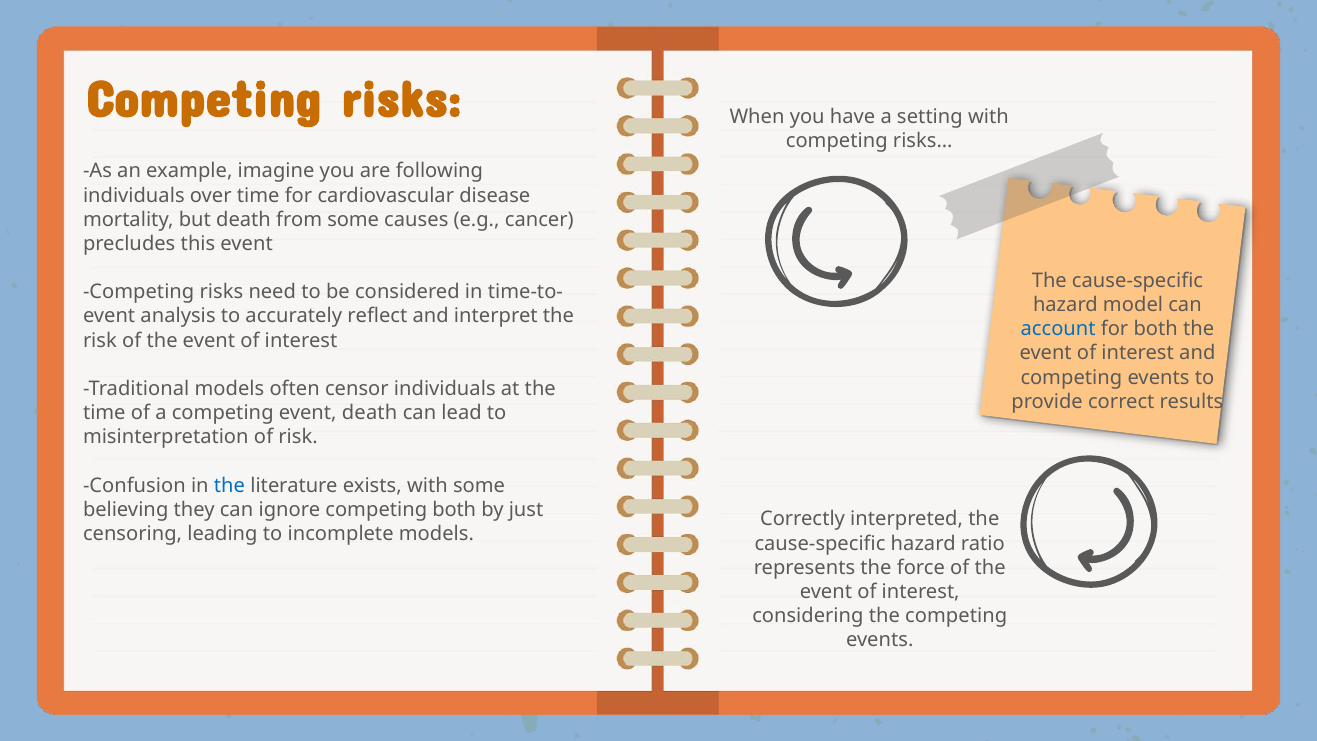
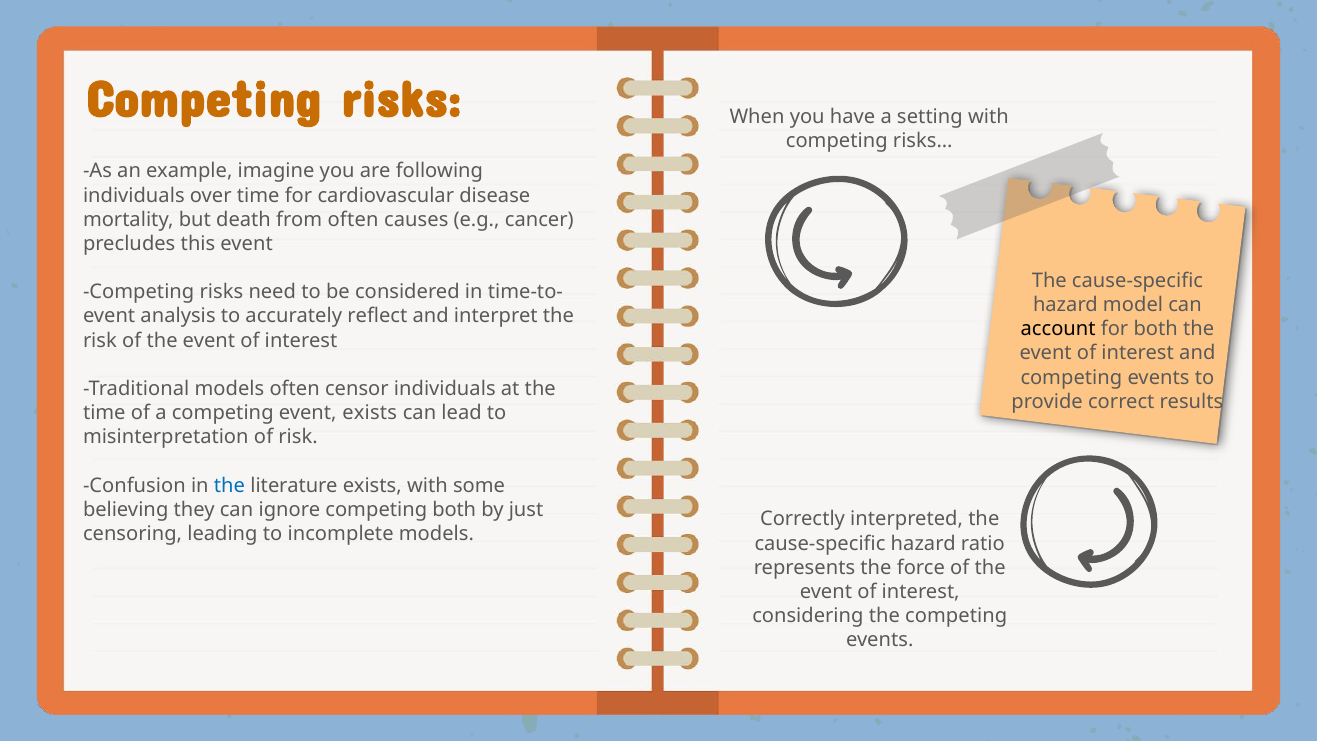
from some: some -> often (353, 219)
account colour: blue -> black (1058, 329)
event death: death -> exists (370, 413)
